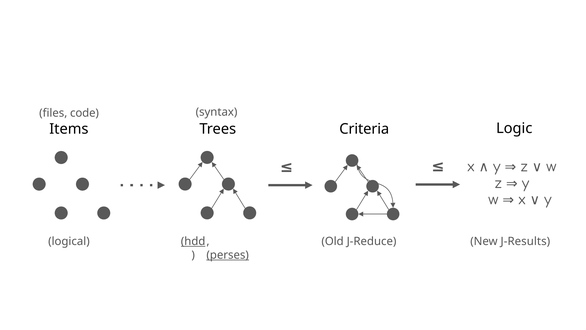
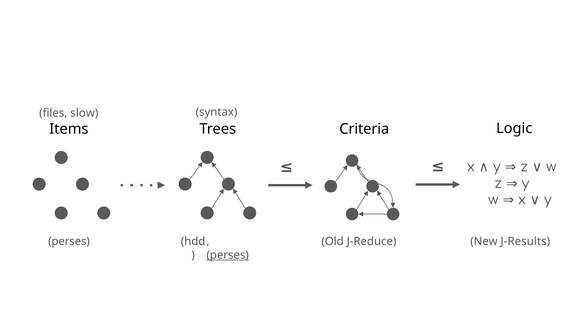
code: code -> slow (84, 113)
logical: logical -> perses (69, 241)
hdd underline: present -> none (193, 241)
